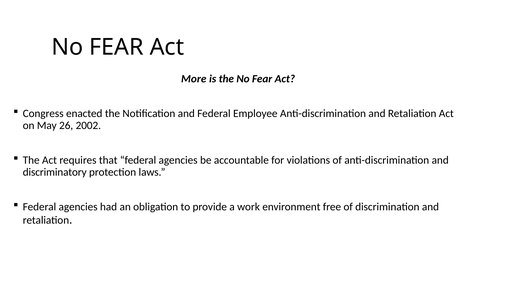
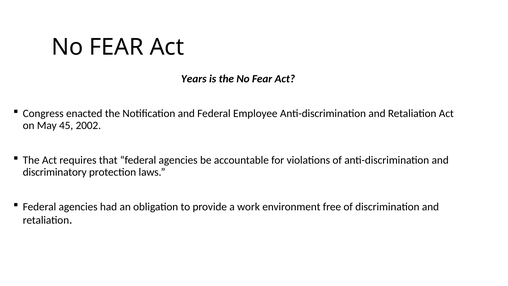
More: More -> Years (194, 79)
26: 26 -> 45 (66, 125)
